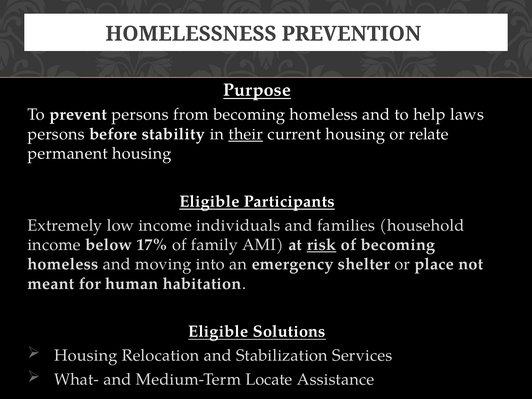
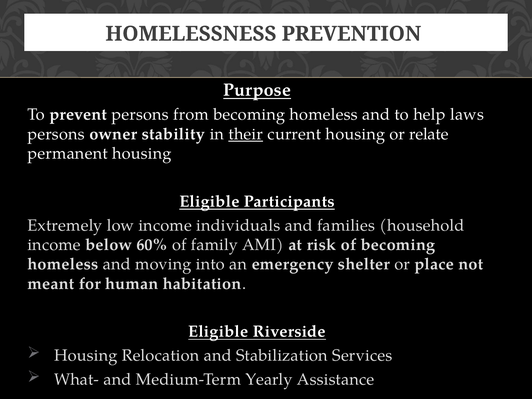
before: before -> owner (113, 134)
17%: 17% -> 60% (152, 245)
risk underline: present -> none (321, 245)
Solutions: Solutions -> Riverside (289, 332)
Locate: Locate -> Yearly (269, 379)
